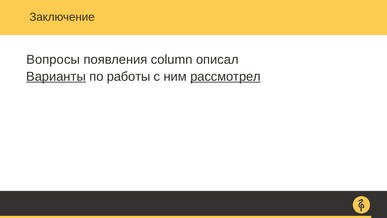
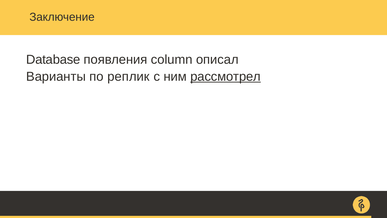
Вопросы: Вопросы -> Database (53, 60)
Варианты underline: present -> none (56, 77)
работы: работы -> реплик (128, 77)
